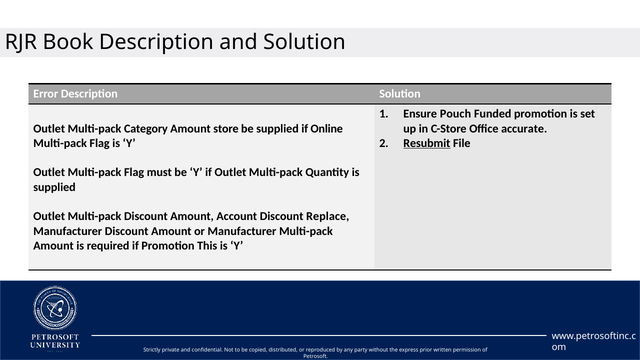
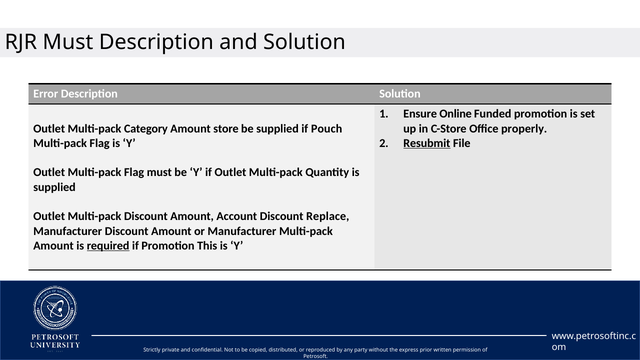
RJR Book: Book -> Must (68, 42)
Pouch: Pouch -> Online (456, 114)
Online: Online -> Pouch (327, 129)
accurate: accurate -> properly (524, 129)
required underline: none -> present (108, 246)
